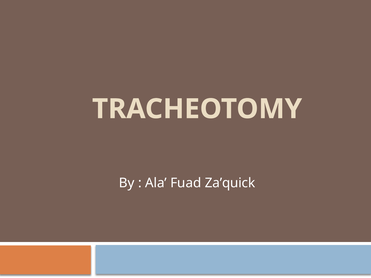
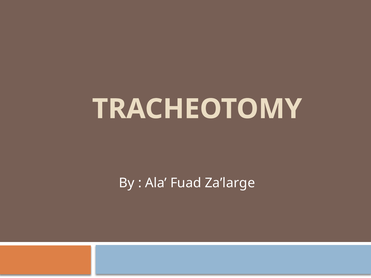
Za’quick: Za’quick -> Za’large (230, 183)
